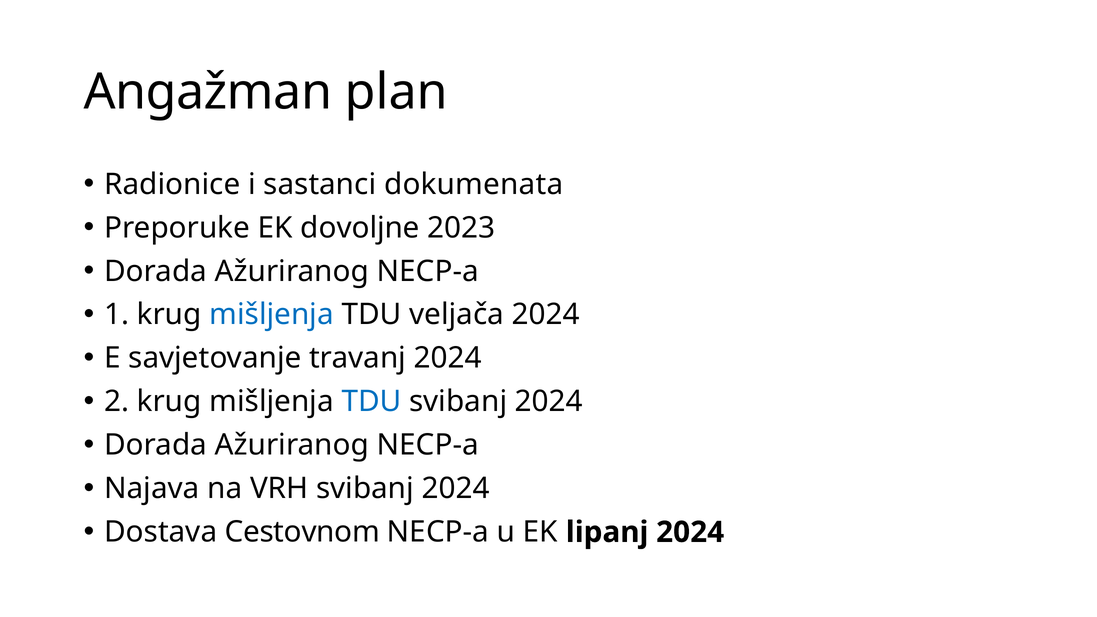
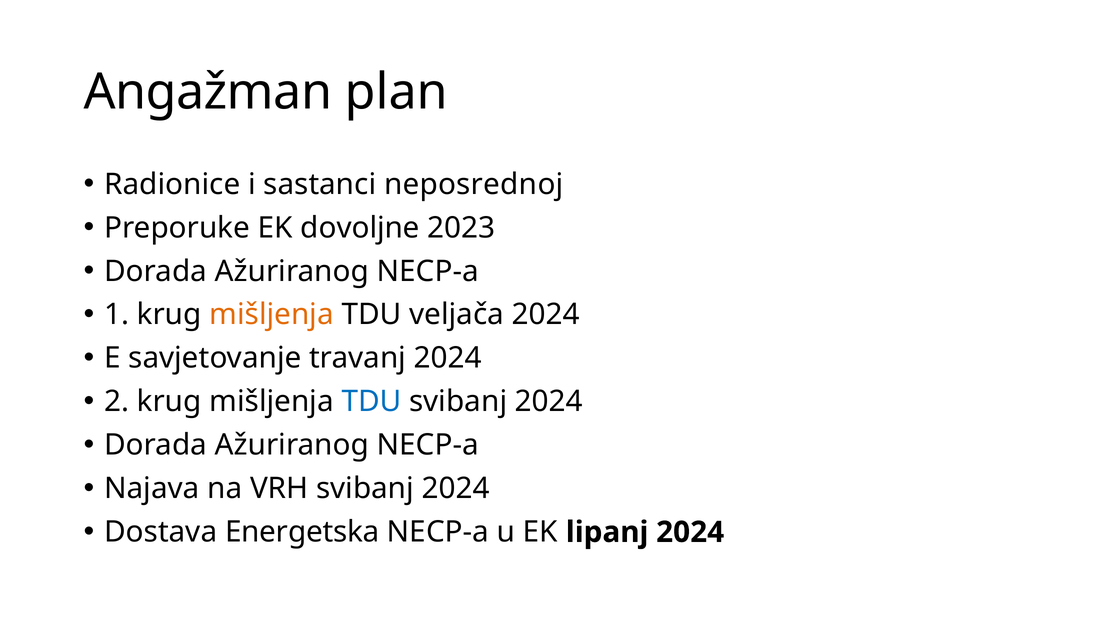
dokumenata: dokumenata -> neposrednoj (474, 184)
mišljenja colour: blue -> orange (272, 315)
Cestovnom: Cestovnom -> Energetska (302, 532)
